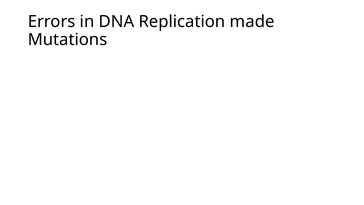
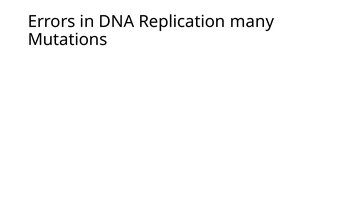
made: made -> many (252, 22)
